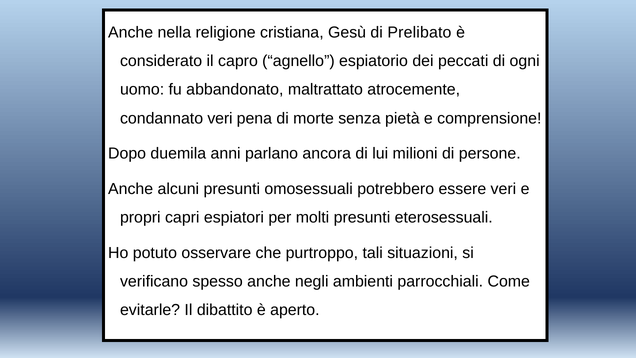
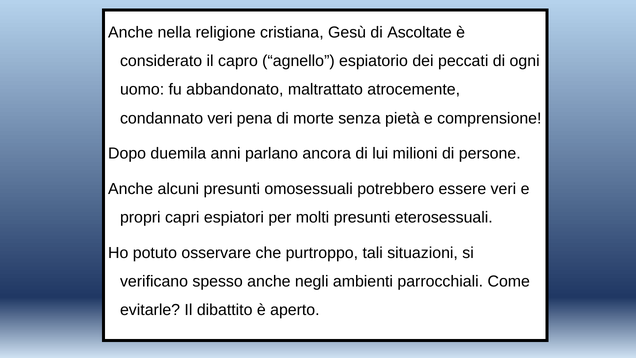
Prelibato: Prelibato -> Ascoltate (420, 32)
